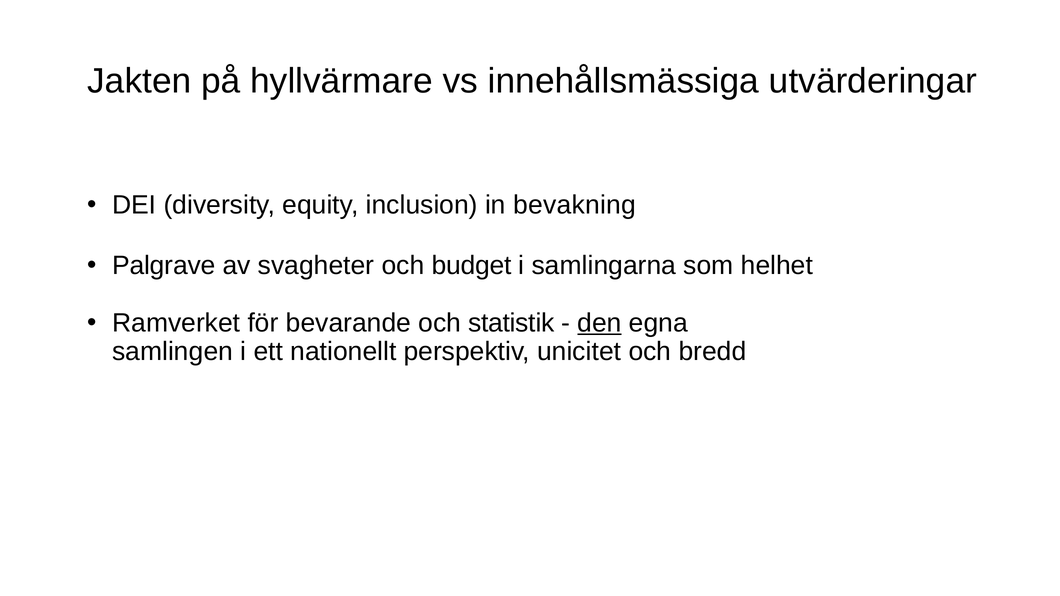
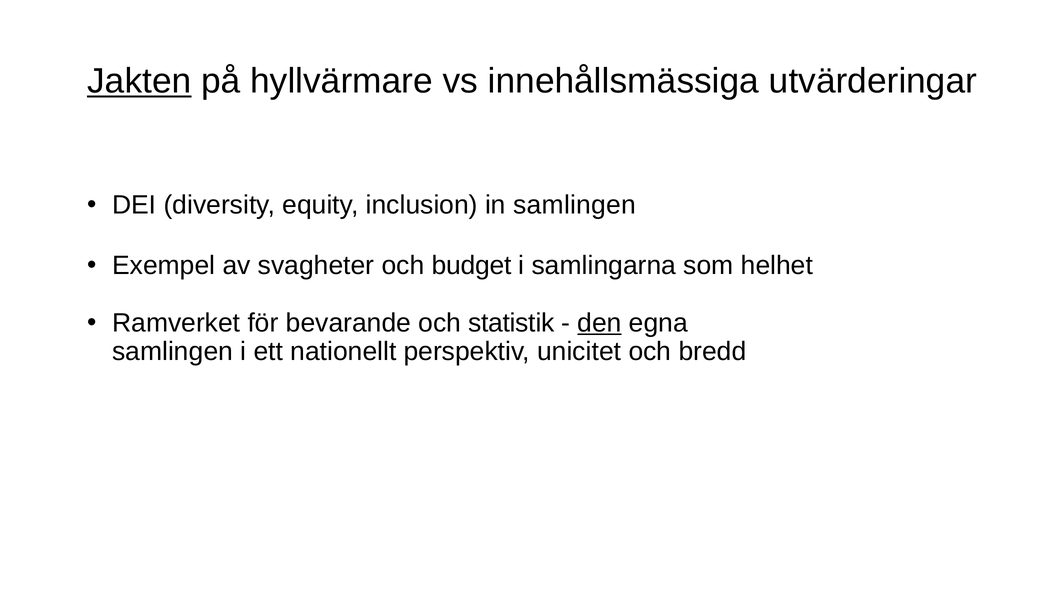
Jakten underline: none -> present (139, 81)
in bevakning: bevakning -> samlingen (575, 205)
Palgrave: Palgrave -> Exempel (164, 266)
